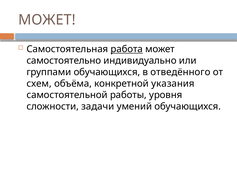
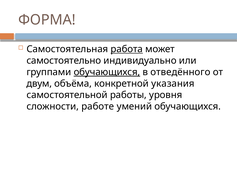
МОЖЕТ: МОЖЕТ -> ФОРМА (47, 20)
обучающихся underline: none -> present (107, 72)
схем: схем -> двум (39, 83)
задачи: задачи -> работе (98, 106)
